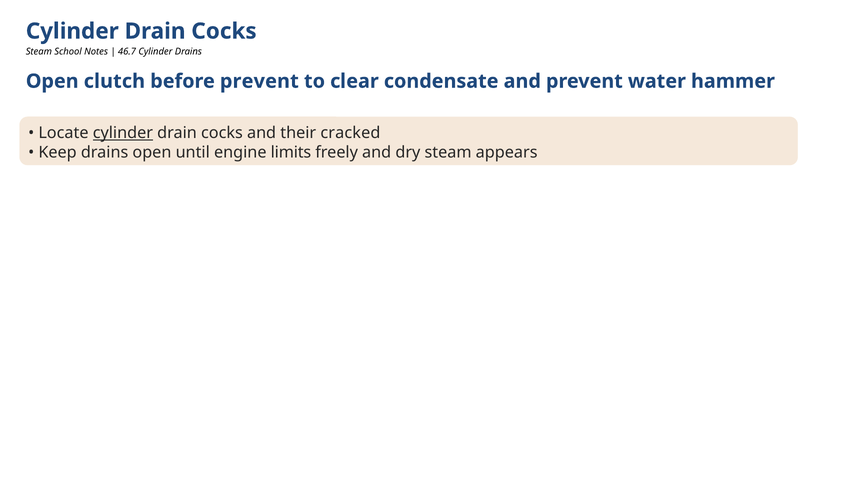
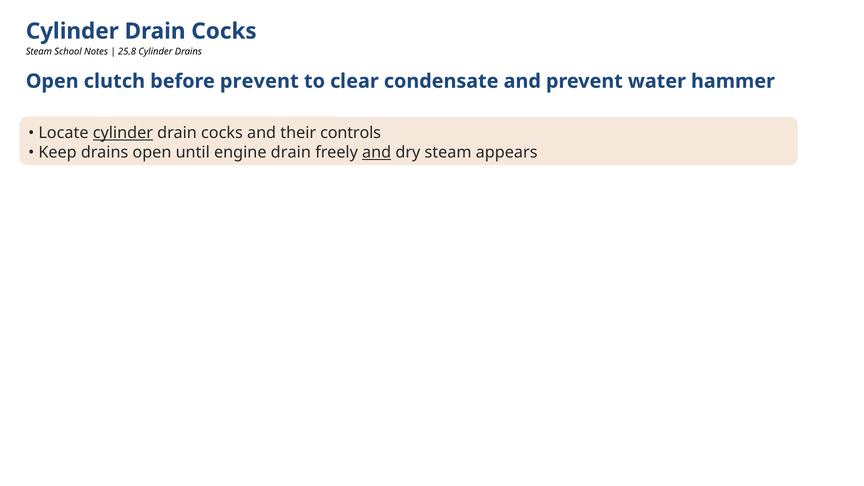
46.7: 46.7 -> 25.8 (127, 52)
cracked: cracked -> controls (351, 133)
engine limits: limits -> drain (291, 153)
and underline: none -> present (377, 153)
